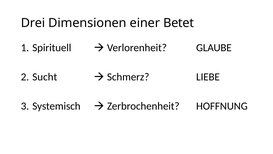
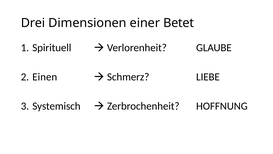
Sucht: Sucht -> Einen (45, 77)
